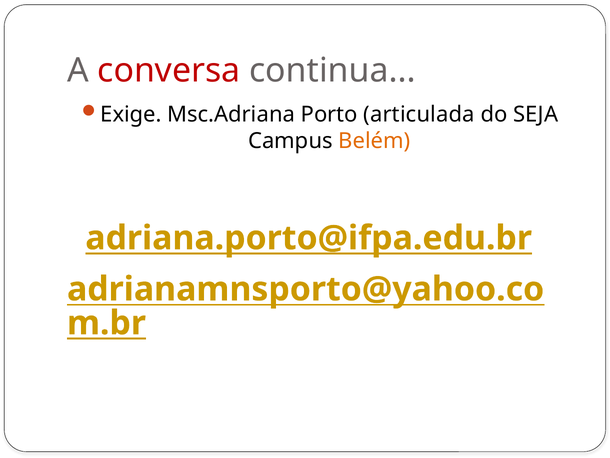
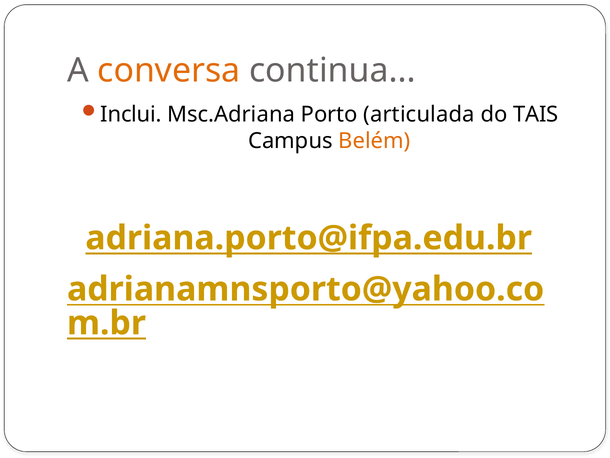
conversa colour: red -> orange (169, 70)
Exige: Exige -> Inclui (131, 114)
SEJA: SEJA -> TAIS (536, 114)
